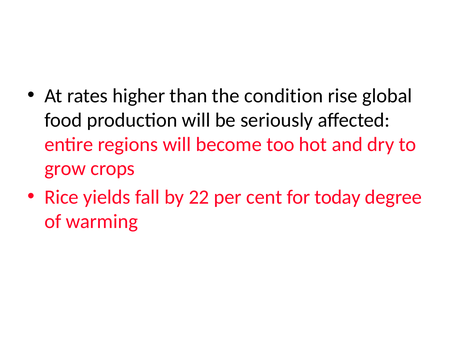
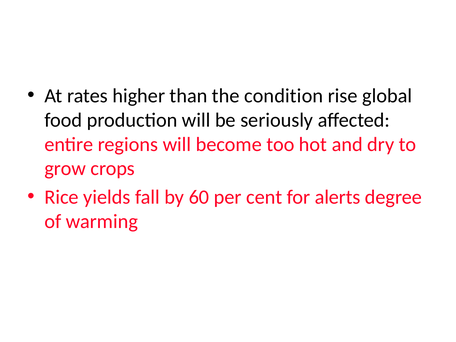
22: 22 -> 60 (199, 197)
today: today -> alerts (338, 197)
